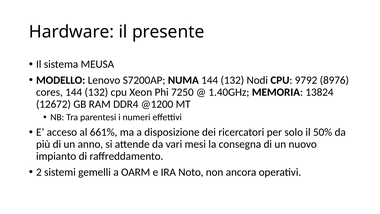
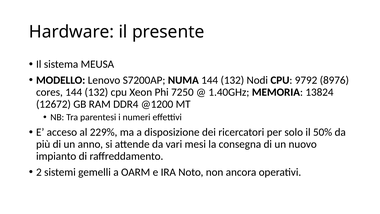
661%: 661% -> 229% (104, 132)
